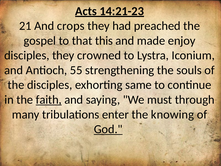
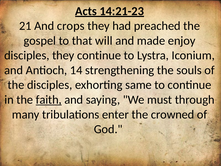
this: this -> will (104, 41)
they crowned: crowned -> continue (99, 55)
55: 55 -> 14 (76, 70)
knowing: knowing -> crowned (173, 114)
God underline: present -> none (108, 129)
